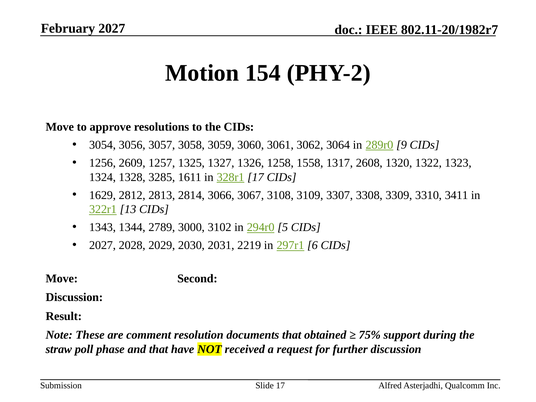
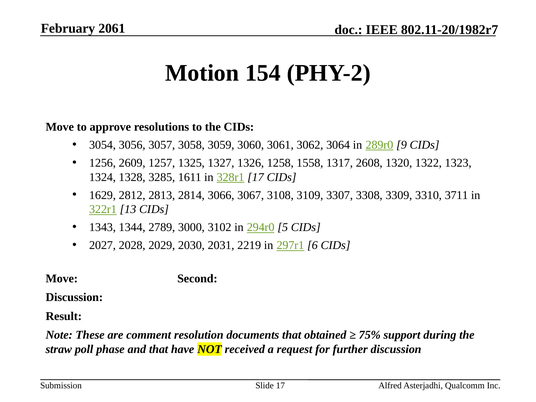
February 2027: 2027 -> 2061 (112, 28)
3411: 3411 -> 3711 (456, 195)
